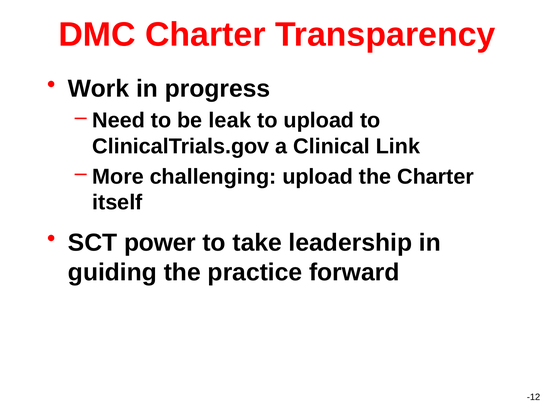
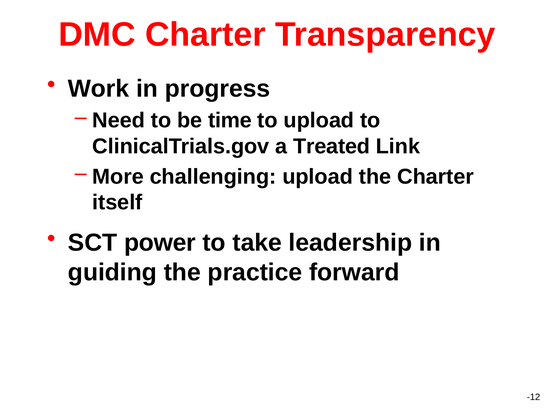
leak: leak -> time (230, 121)
Clinical: Clinical -> Treated (332, 146)
